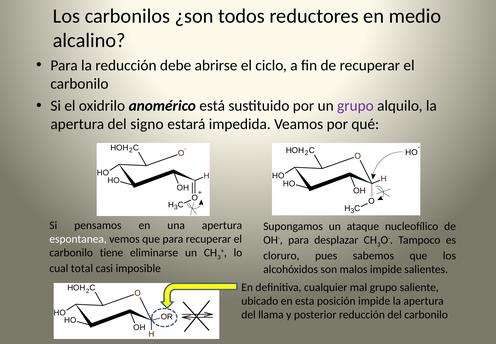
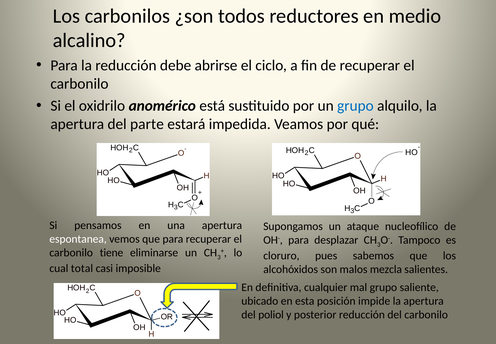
grupo colour: purple -> blue (355, 106)
signo: signo -> parte (147, 124)
malos impide: impide -> mezcla (386, 269)
llama: llama -> poliol (271, 314)
